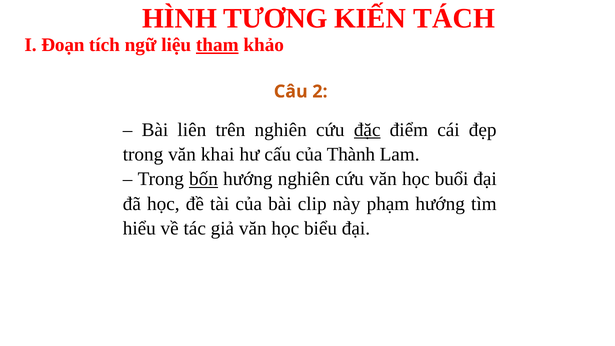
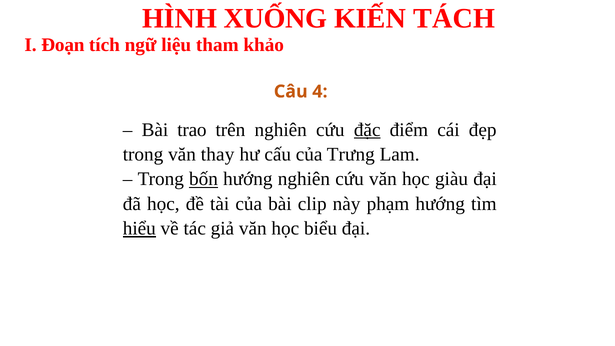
TƯƠNG: TƯƠNG -> XUỐNG (275, 18)
tham underline: present -> none (217, 45)
2: 2 -> 4 (320, 92)
liên: liên -> trao (192, 130)
khai: khai -> thay (218, 154)
Thành: Thành -> Trưng (351, 154)
buổi: buổi -> giàu (452, 179)
hiểu underline: none -> present (139, 228)
